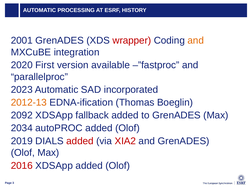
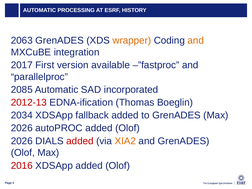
2001: 2001 -> 2063 (22, 41)
wrapper colour: red -> orange (132, 41)
2020: 2020 -> 2017 (22, 65)
2023: 2023 -> 2085 (22, 90)
2012-13 colour: orange -> red (29, 103)
2092: 2092 -> 2034 (22, 115)
2034: 2034 -> 2026 (22, 128)
2019: 2019 -> 2026 (22, 141)
XIA2 colour: red -> orange (125, 141)
